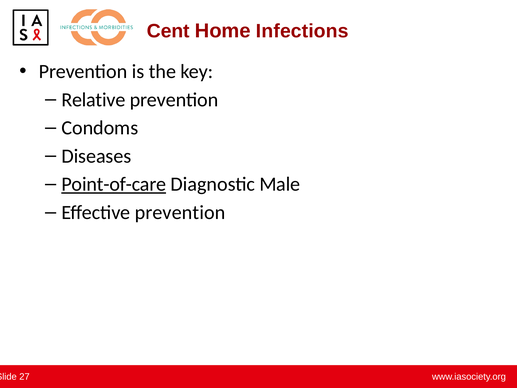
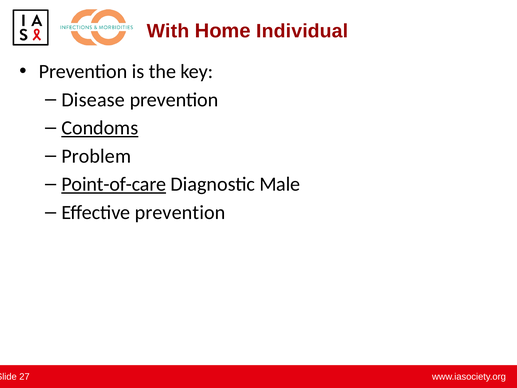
Cent: Cent -> With (168, 31)
Infections: Infections -> Individual (302, 31)
Relative: Relative -> Disease (93, 100)
Condoms underline: none -> present (100, 128)
Diseases: Diseases -> Problem (96, 156)
